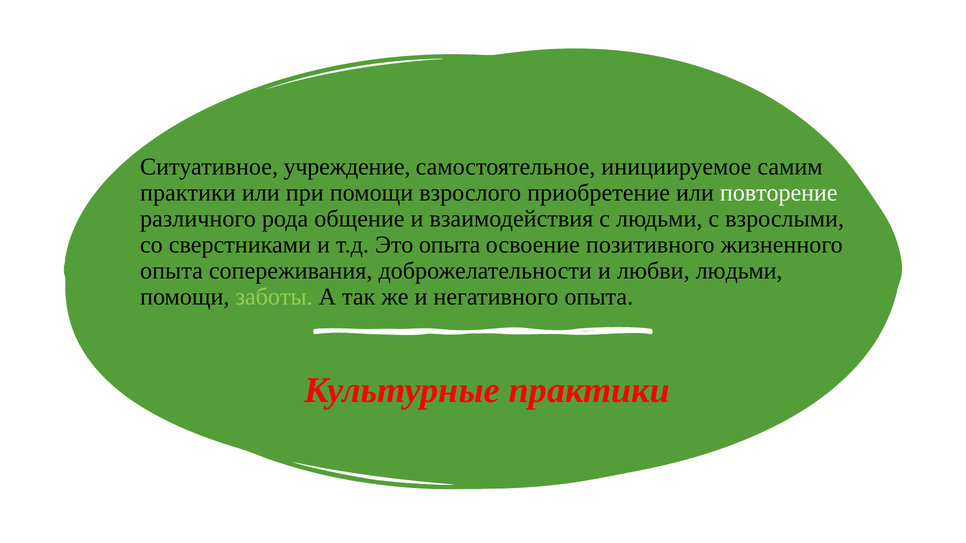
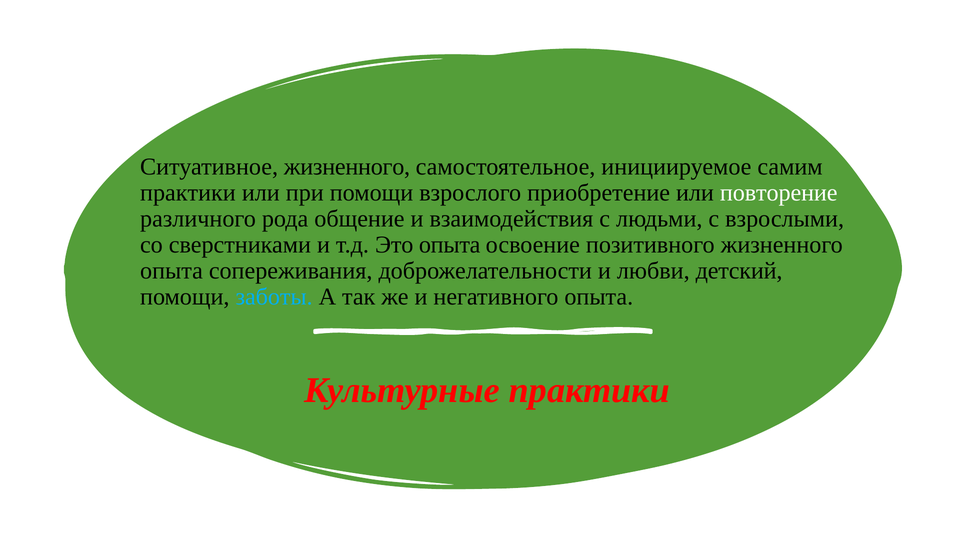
Ситуативное учреждение: учреждение -> жизненного (347, 167)
любви людьми: людьми -> детский (739, 271)
заботы colour: light green -> light blue (274, 297)
